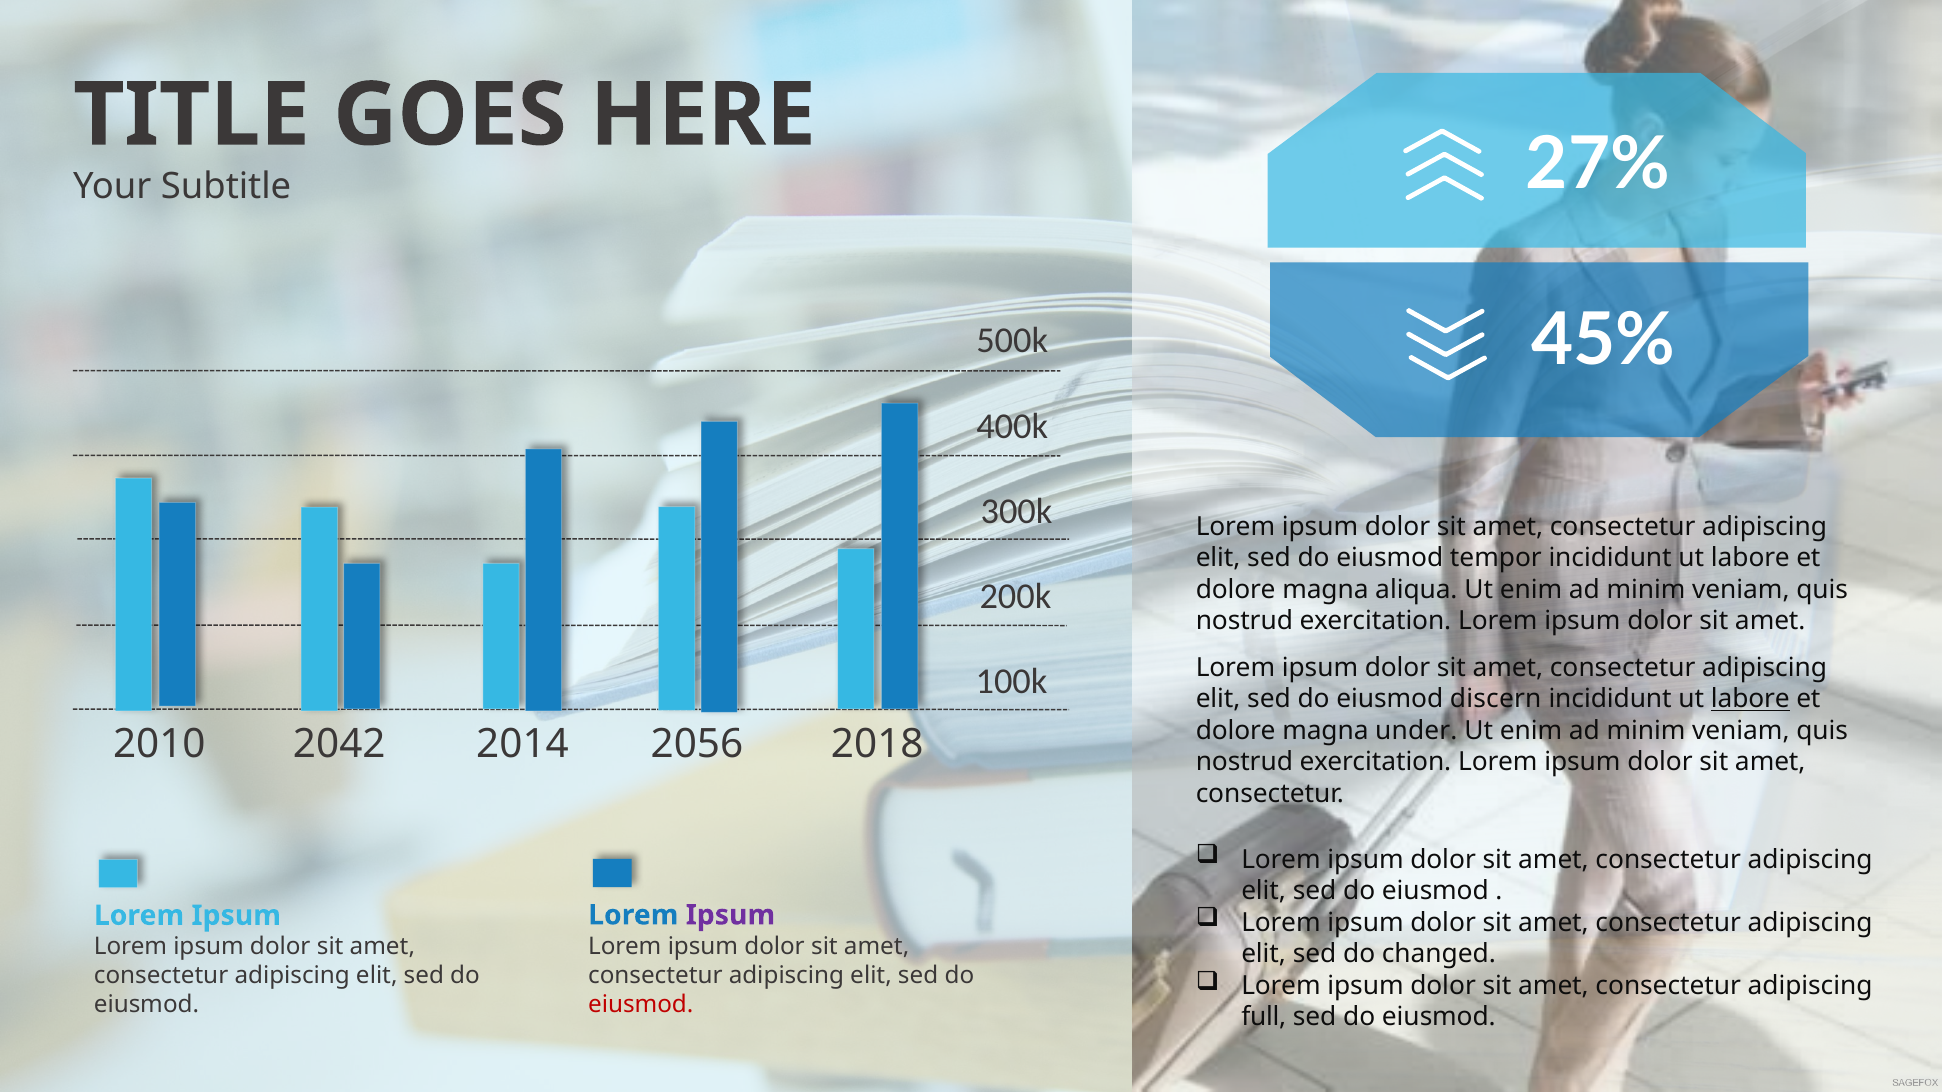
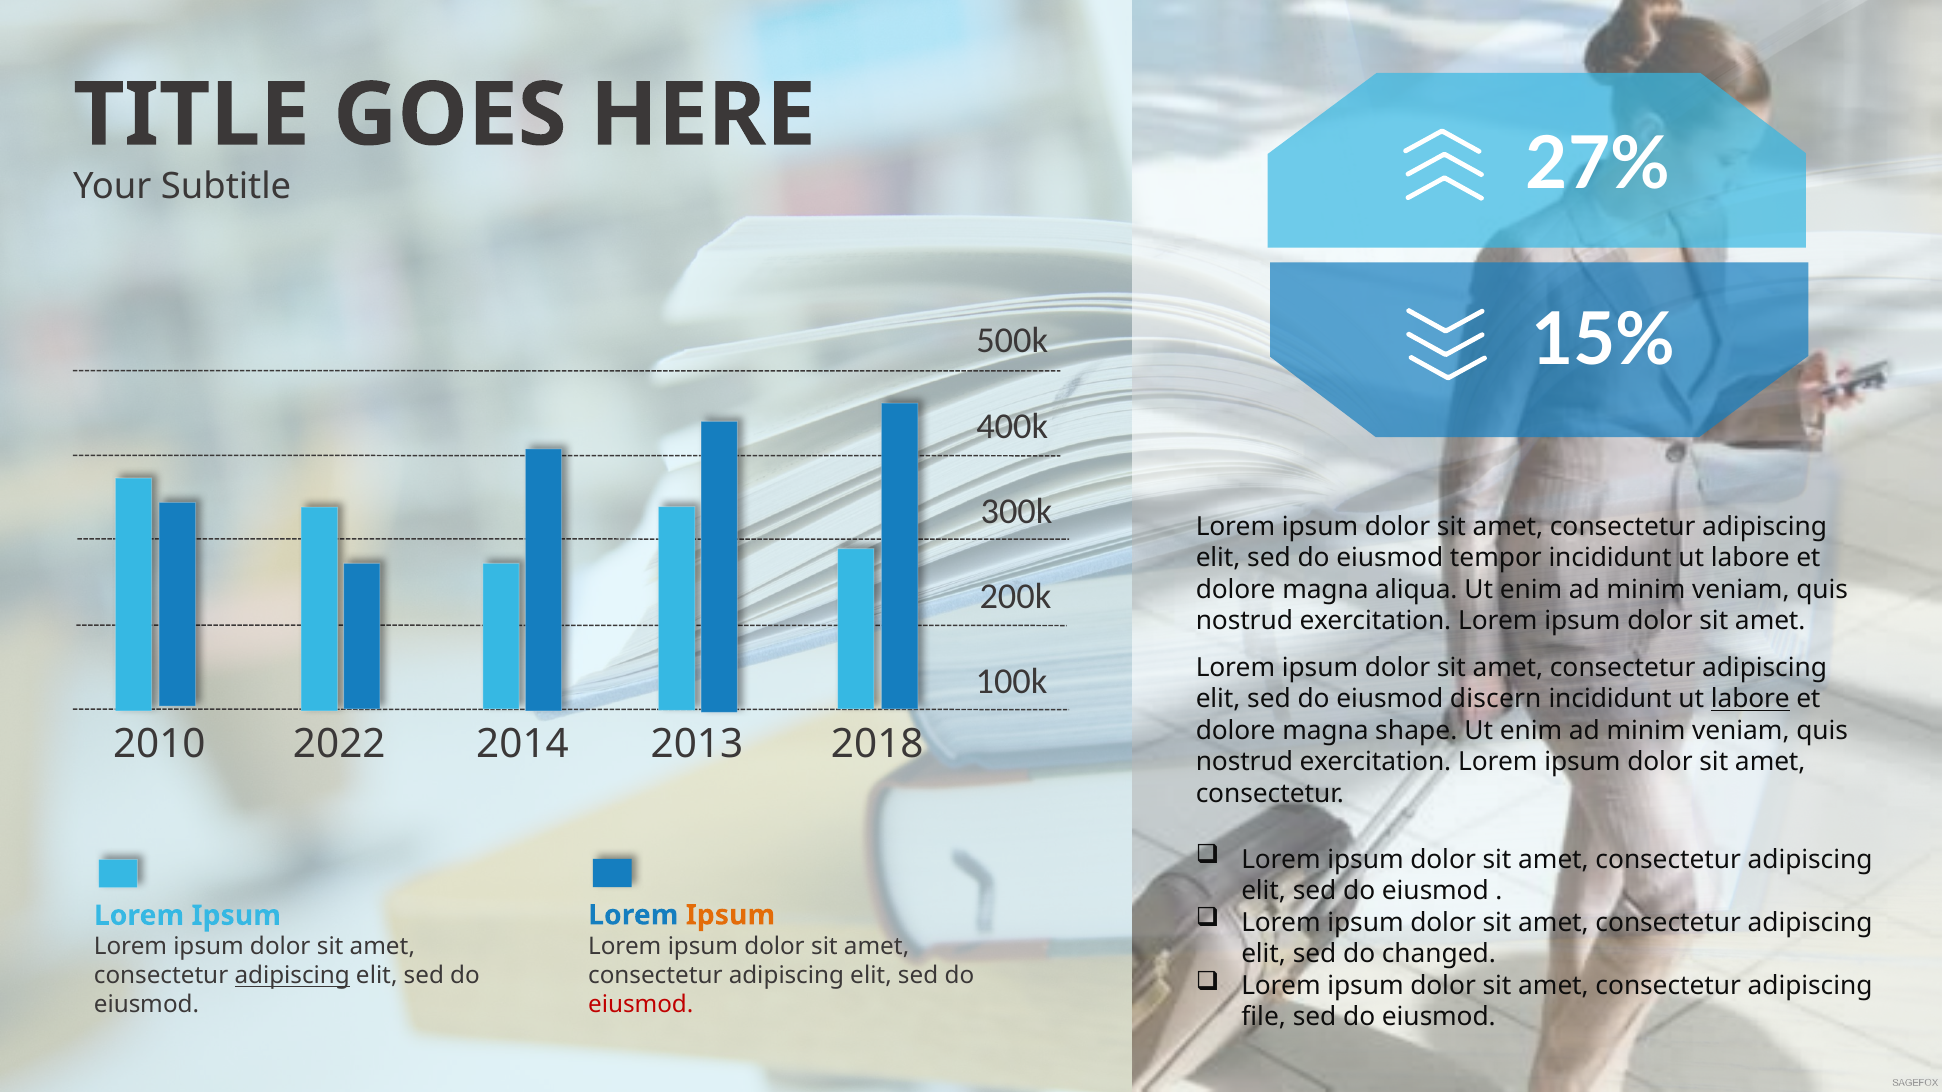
45%: 45% -> 15% (1603, 341)
under: under -> shape (1416, 731)
2042: 2042 -> 2022 (339, 744)
2056: 2056 -> 2013 (697, 744)
Ipsum colour: purple -> orange (730, 915)
adipiscing underline: none -> present (292, 976)
full: full -> file (1264, 1018)
